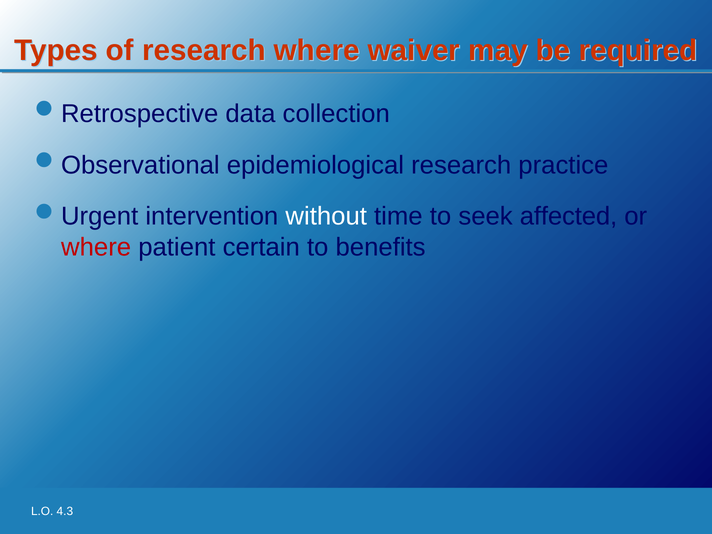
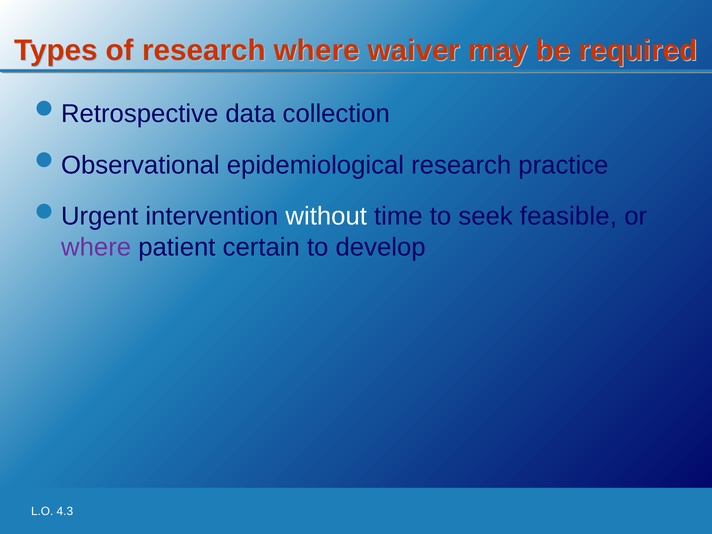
affected: affected -> feasible (568, 216)
where colour: red -> purple (96, 247)
benefits: benefits -> develop (381, 247)
